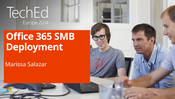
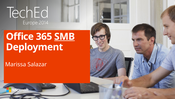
SMB underline: none -> present (65, 36)
